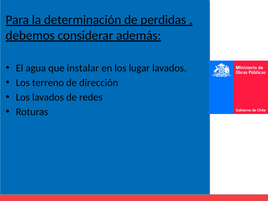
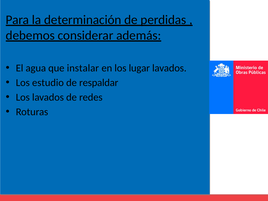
terreno: terreno -> estudio (48, 83)
dirección: dirección -> respaldar (99, 83)
